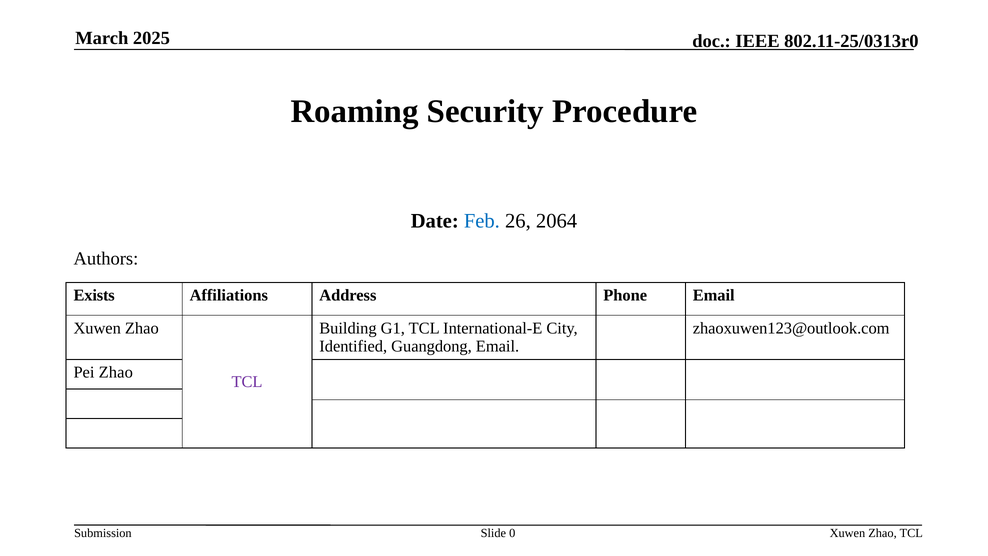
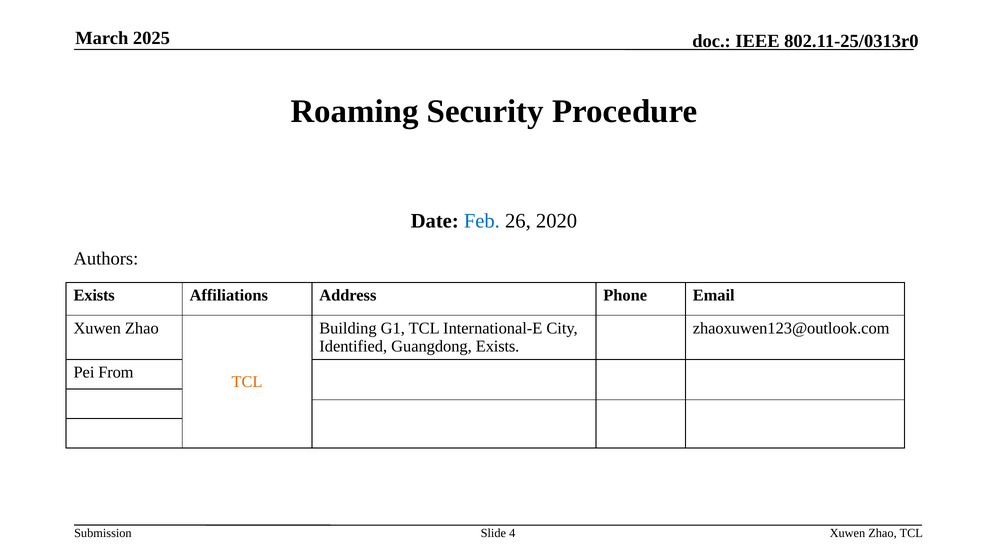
2064: 2064 -> 2020 (557, 221)
Guangdong Email: Email -> Exists (498, 346)
Pei Zhao: Zhao -> From (116, 372)
TCL colour: purple -> orange (247, 382)
0: 0 -> 4 (512, 533)
